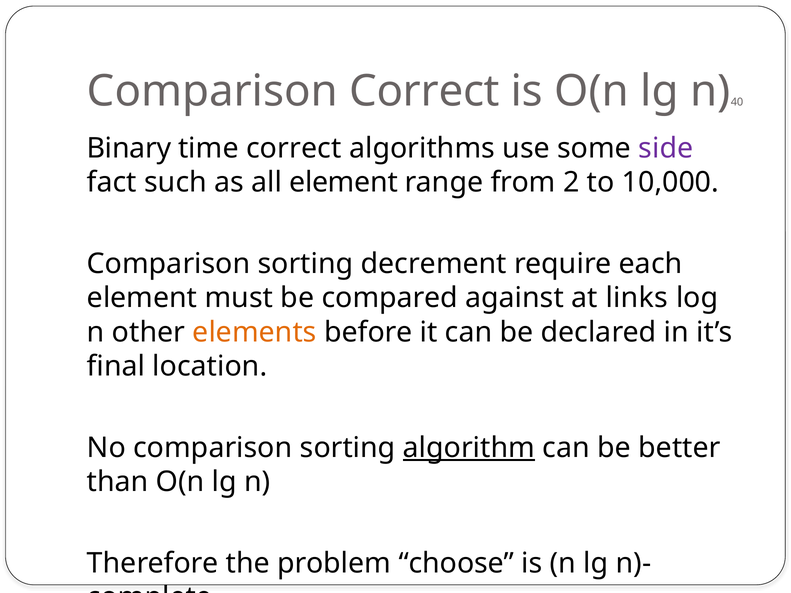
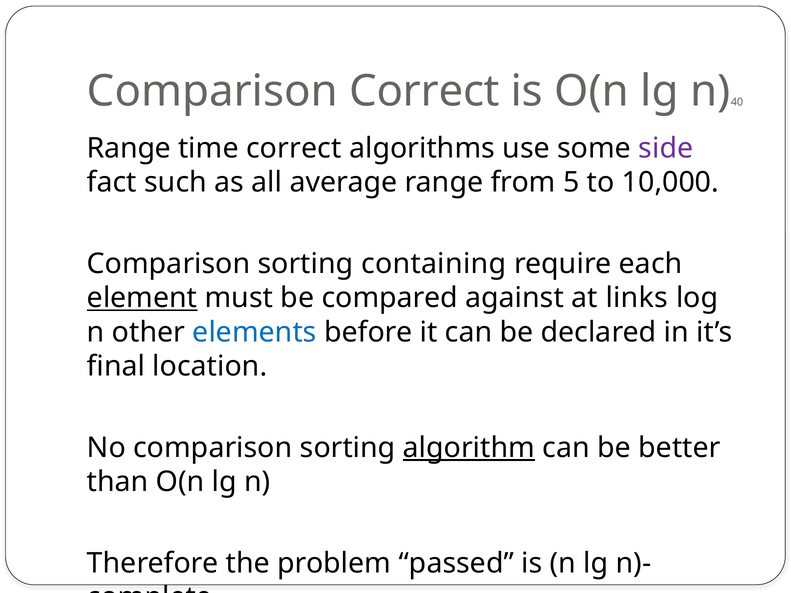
Binary: Binary -> Range (129, 148)
all element: element -> average (343, 183)
2: 2 -> 5 (571, 183)
decrement: decrement -> containing (434, 264)
element underline: none -> present (142, 298)
elements colour: orange -> blue (255, 332)
choose: choose -> passed (456, 563)
